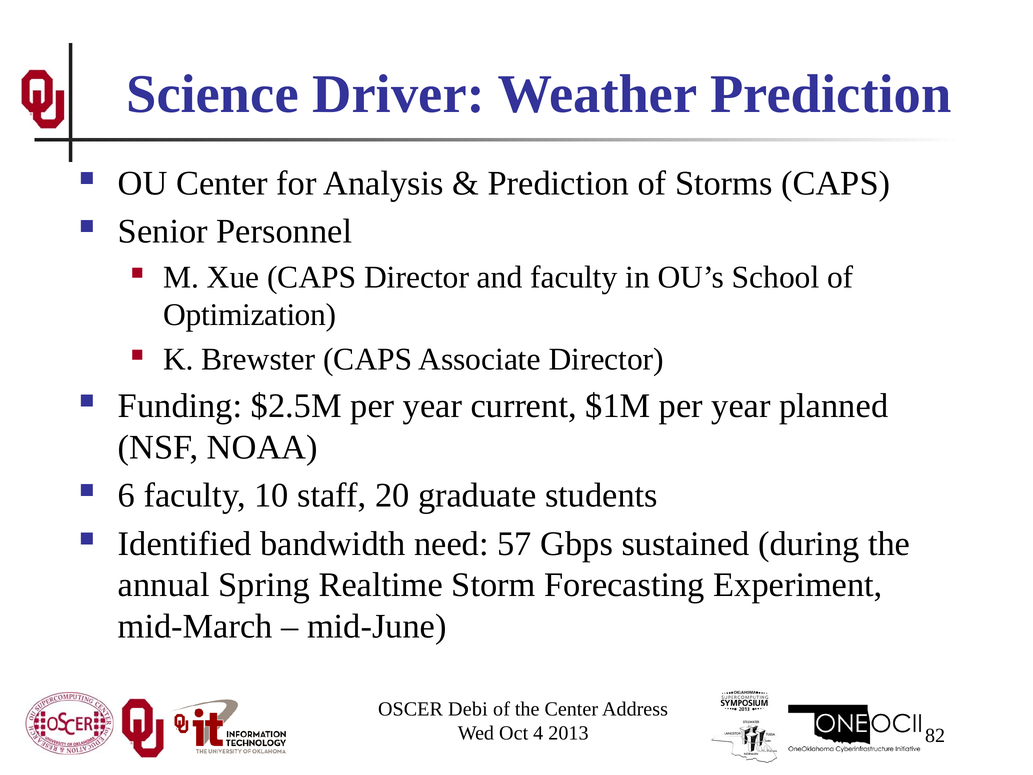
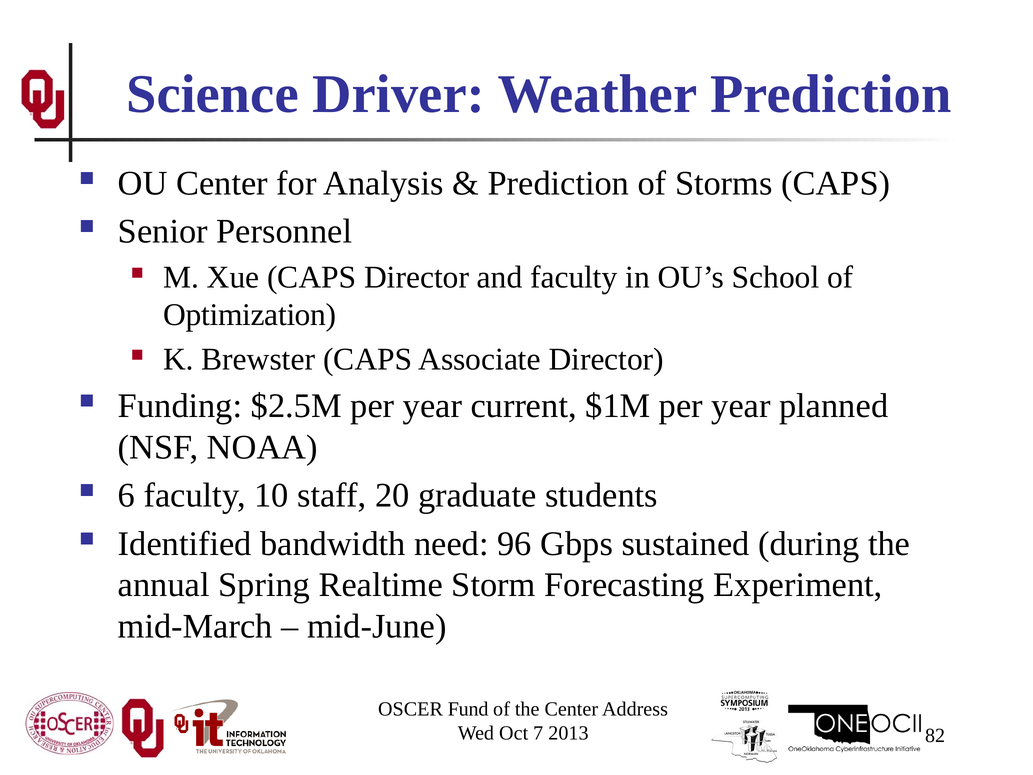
57: 57 -> 96 (514, 543)
Debi: Debi -> Fund (468, 709)
4: 4 -> 7 (538, 733)
